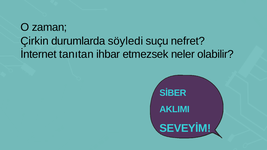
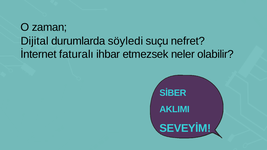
Çirkin: Çirkin -> Dijital (35, 41)
tanıtan: tanıtan -> faturalı (76, 54)
